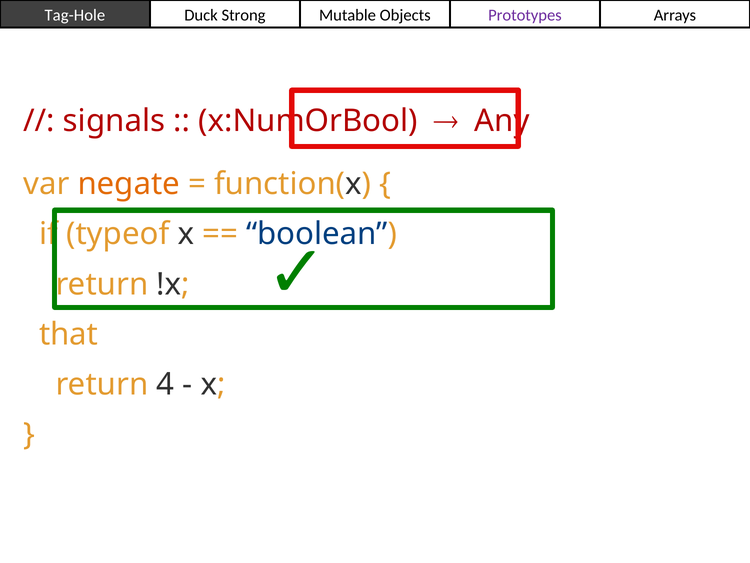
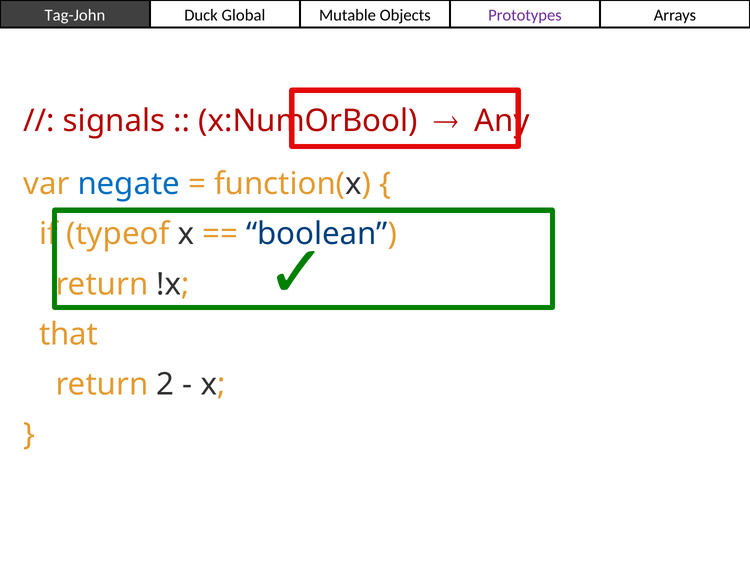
Tag-Hole: Tag-Hole -> Tag-John (75, 15)
Strong: Strong -> Global (243, 15)
negate colour: orange -> blue (129, 184)
4: 4 -> 2 (165, 384)
